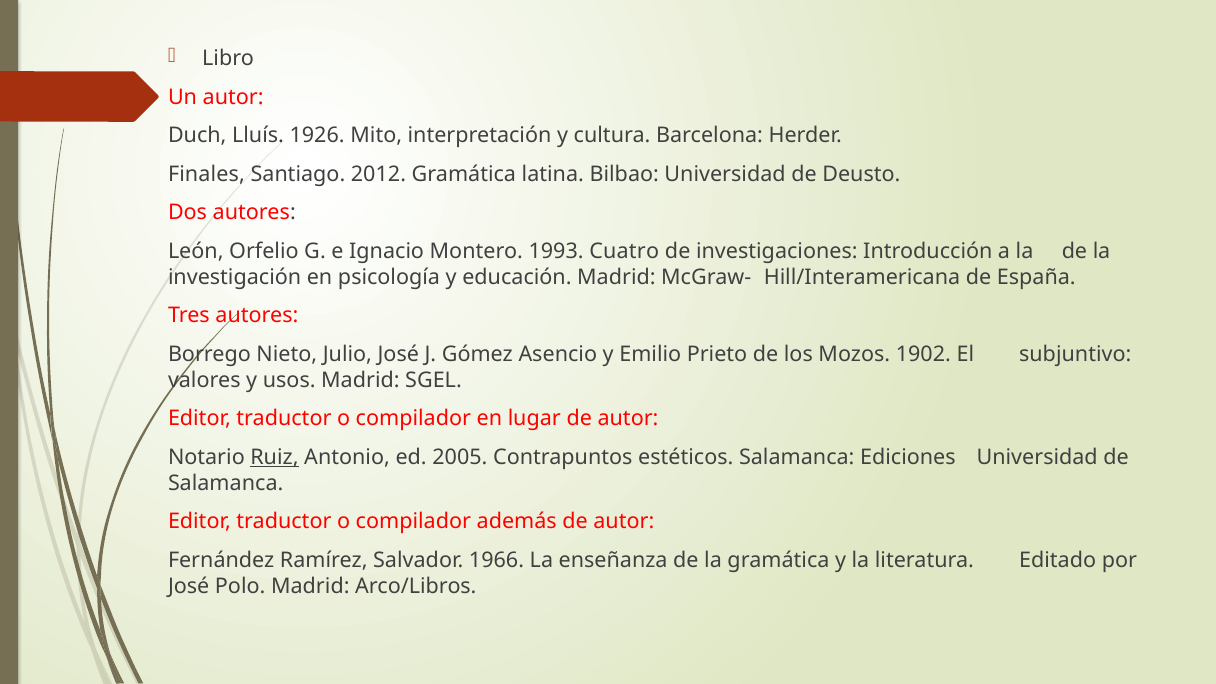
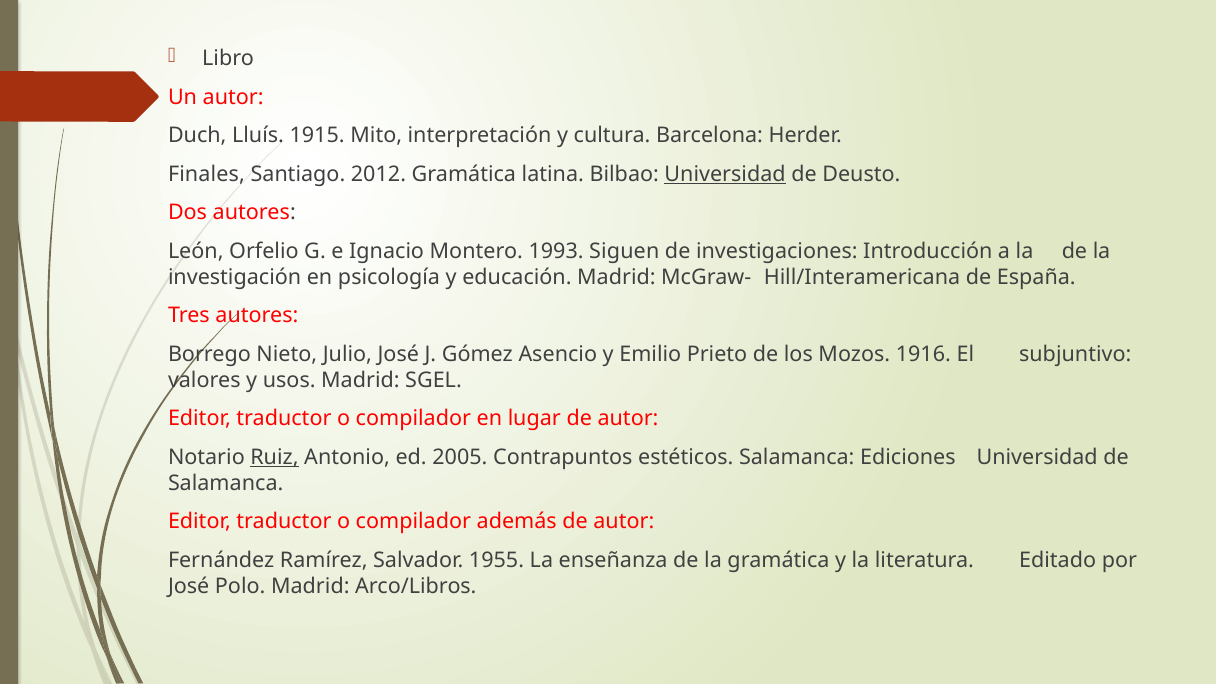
1926: 1926 -> 1915 (317, 136)
Universidad underline: none -> present (725, 174)
Cuatro: Cuatro -> Siguen (624, 251)
1902: 1902 -> 1916 (923, 354)
1966: 1966 -> 1955 (496, 560)
